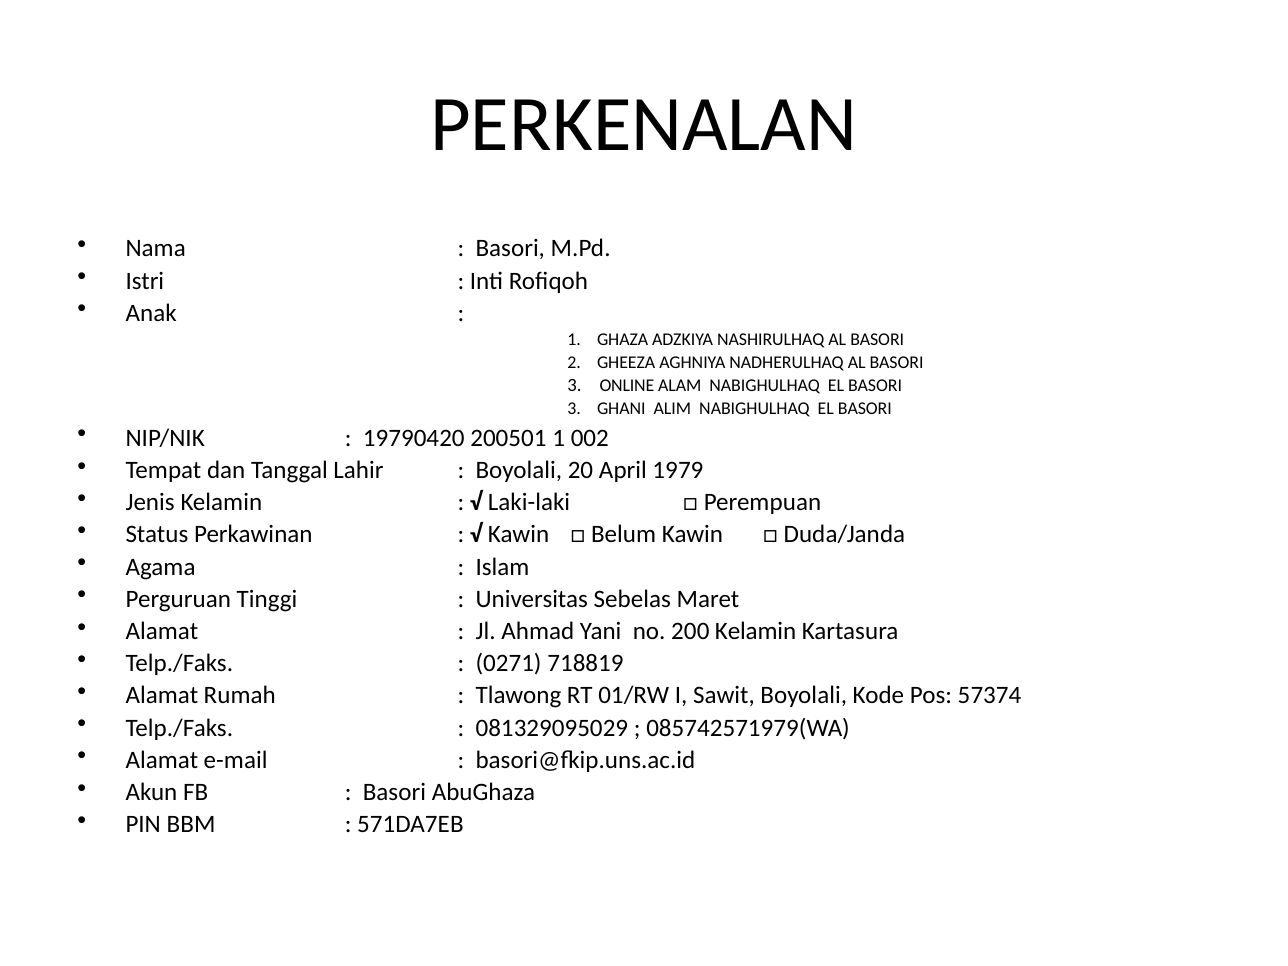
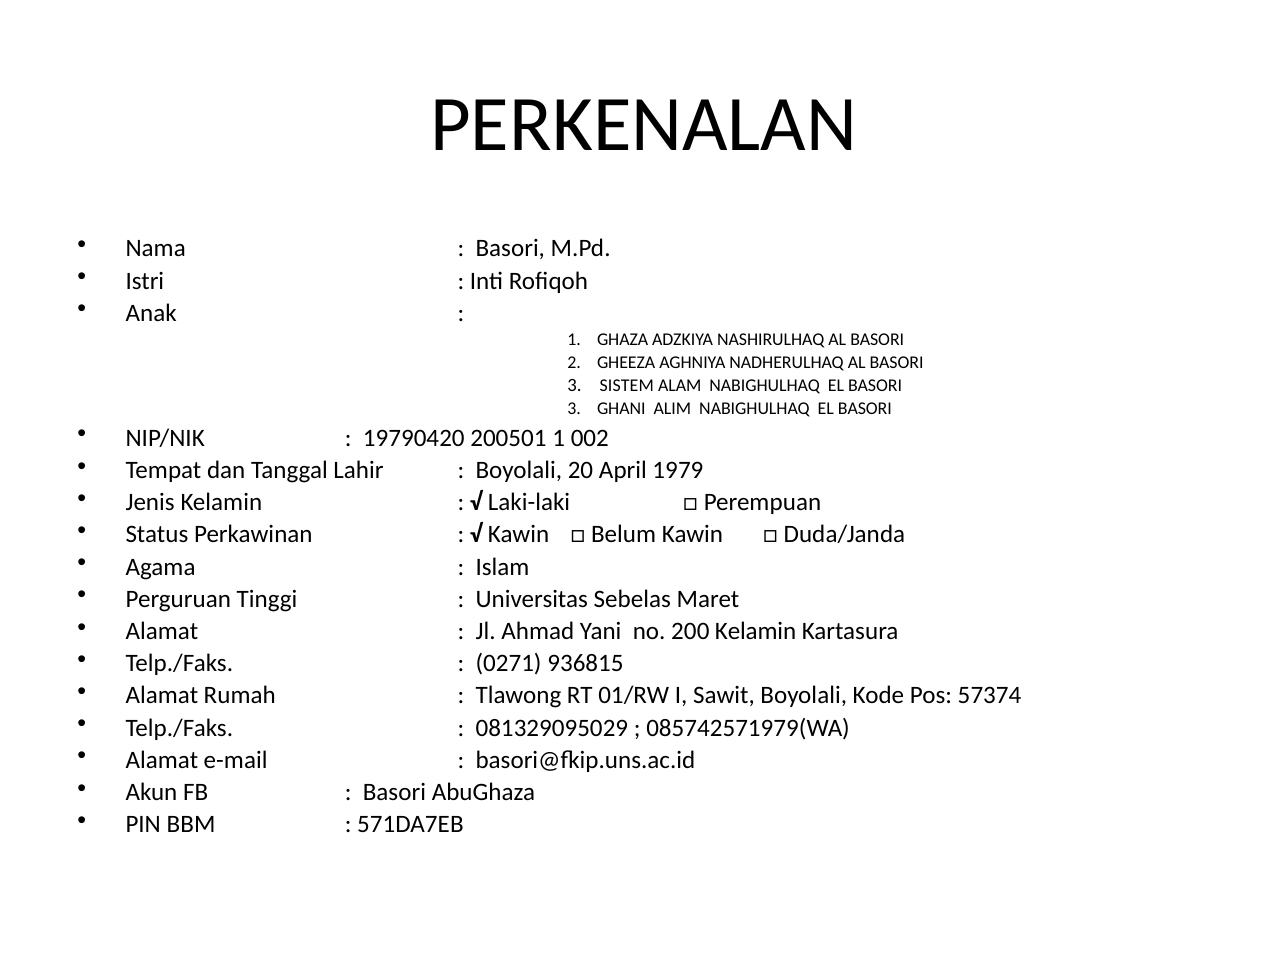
ONLINE: ONLINE -> SISTEM (627, 386)
718819: 718819 -> 936815 (585, 664)
